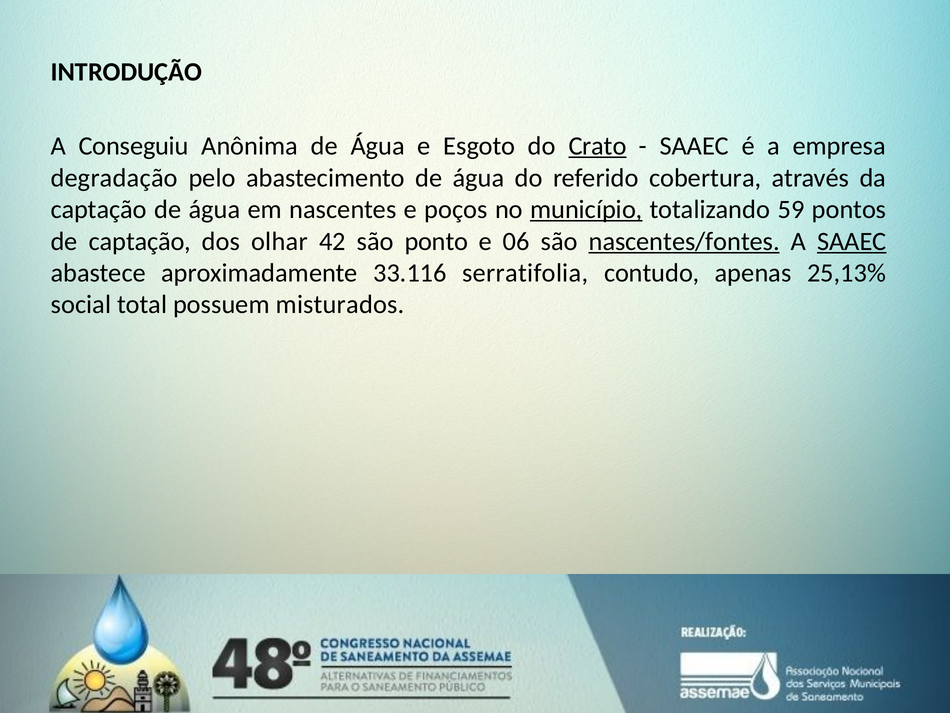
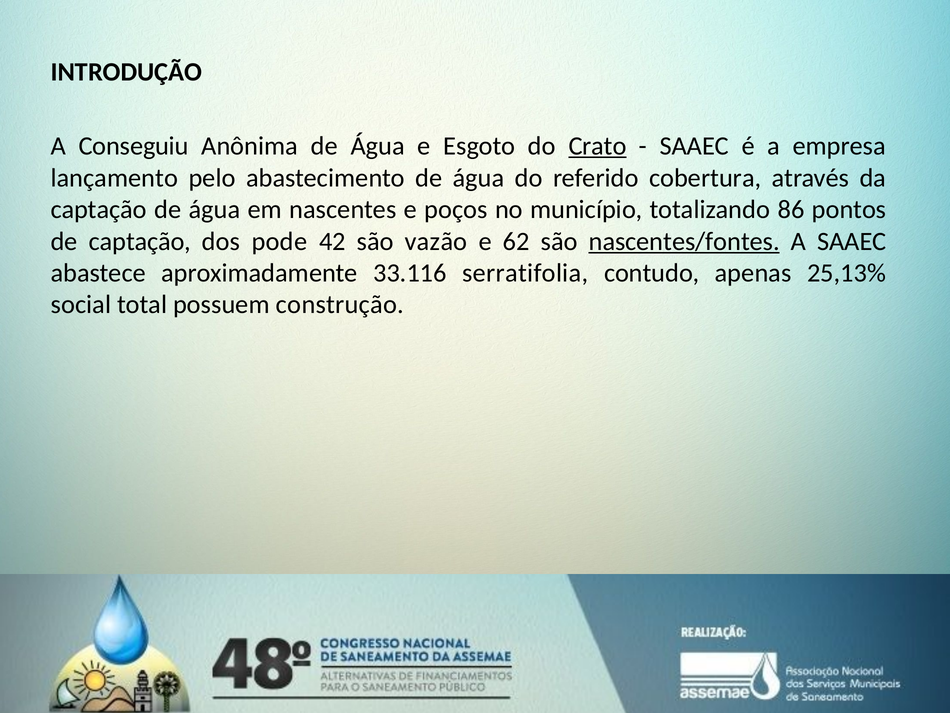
degradação: degradação -> lançamento (114, 178)
município underline: present -> none (586, 209)
59: 59 -> 86 (791, 209)
olhar: olhar -> pode (279, 241)
ponto: ponto -> vazão (436, 241)
06: 06 -> 62 (516, 241)
SAAEC underline: present -> none (852, 241)
misturados: misturados -> construção (340, 305)
